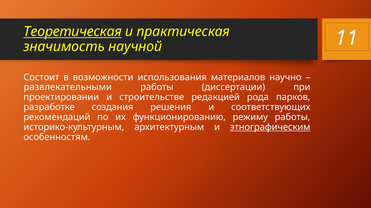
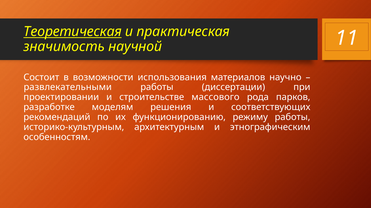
редакцией: редакцией -> массового (216, 97)
создания: создания -> моделям (113, 107)
этнографическим underline: present -> none (270, 128)
